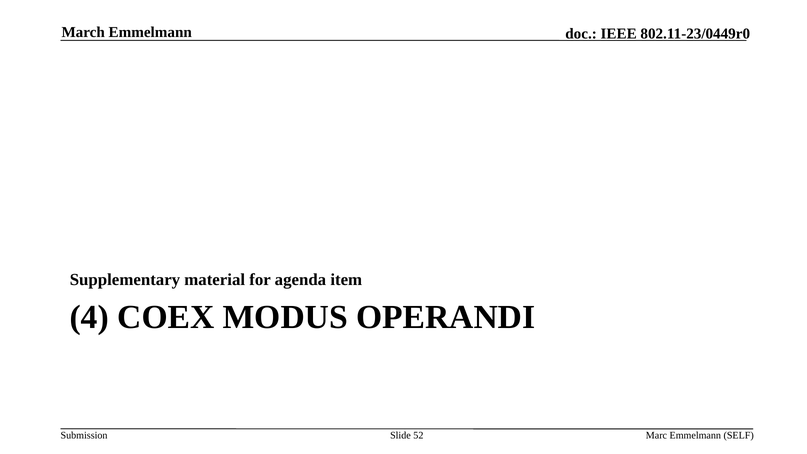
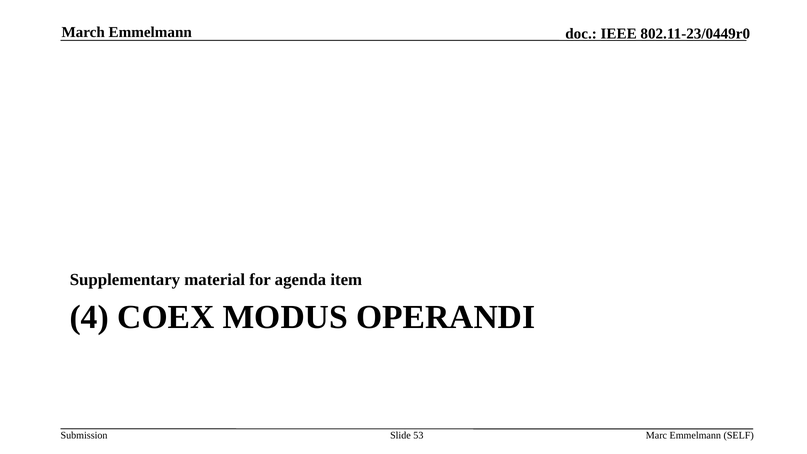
52: 52 -> 53 (418, 435)
